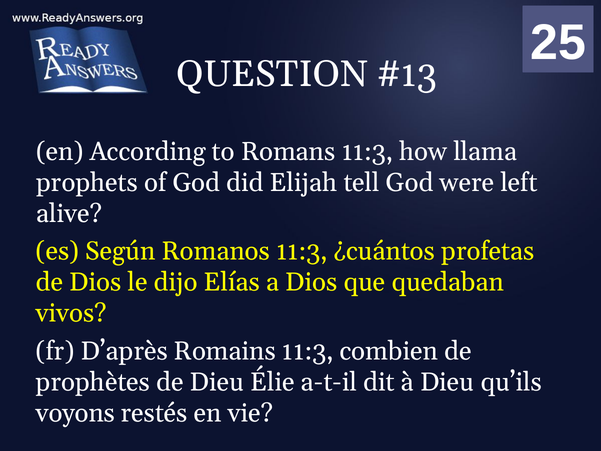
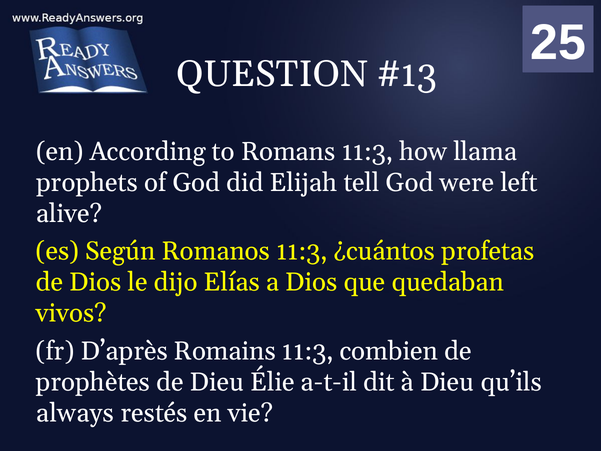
voyons: voyons -> always (75, 413)
